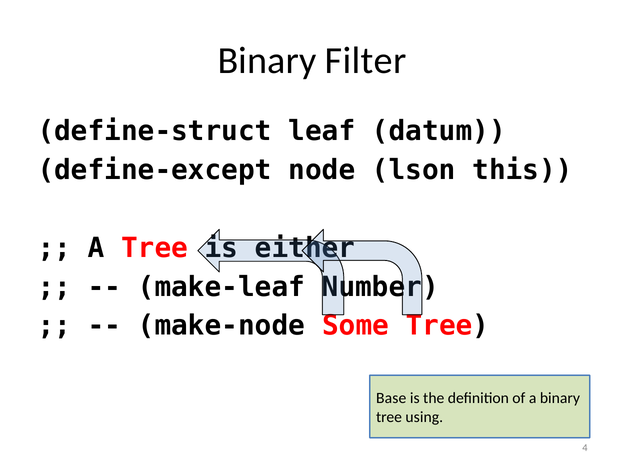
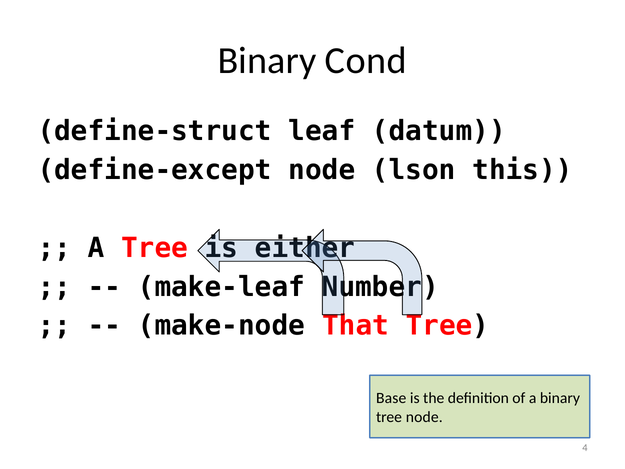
Filter: Filter -> Cond (366, 61)
Some: Some -> That (356, 326)
tree using: using -> node (424, 417)
